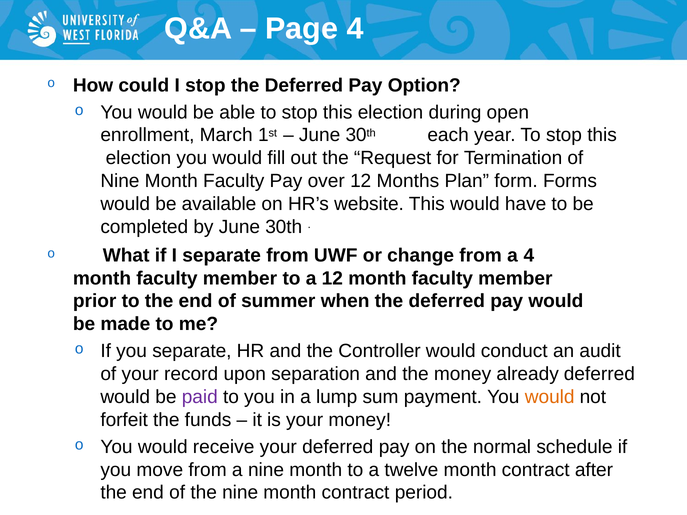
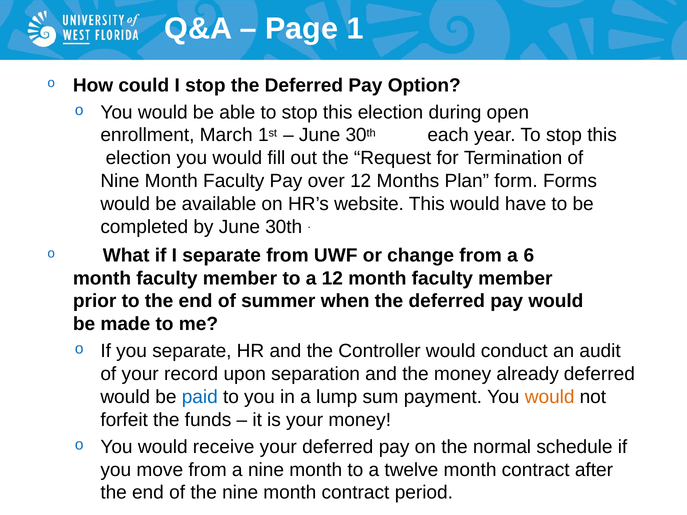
Page 4: 4 -> 1 (355, 29)
a 4: 4 -> 6 (529, 255)
paid colour: purple -> blue (200, 397)
